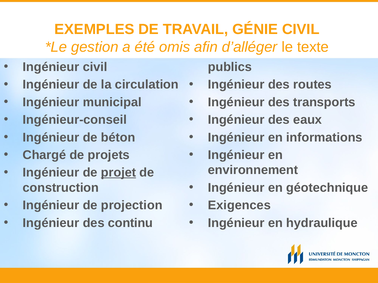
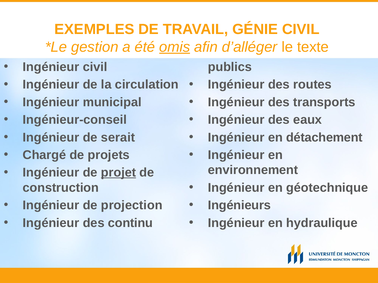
omis underline: none -> present (175, 47)
béton: béton -> serait (118, 138)
informations: informations -> détachement (324, 138)
Exigences: Exigences -> Ingénieurs (239, 206)
